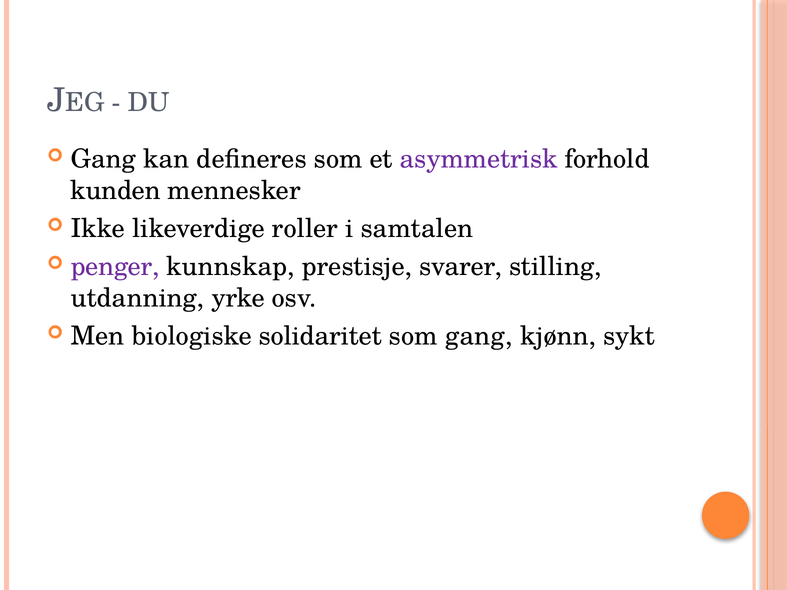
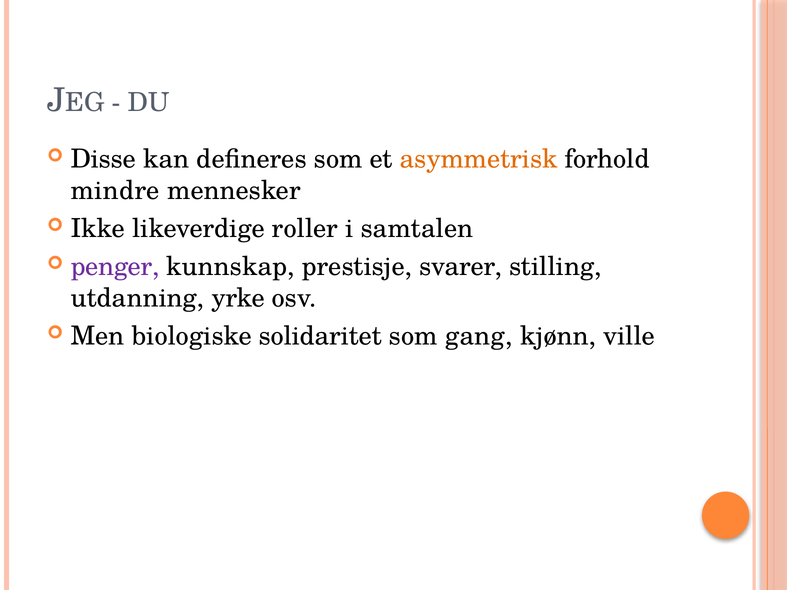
Gang: Gang -> Disse (103, 159)
asymmetrisk colour: purple -> orange (479, 159)
kunden: kunden -> mindre (115, 191)
sykt: sykt -> ville (629, 336)
